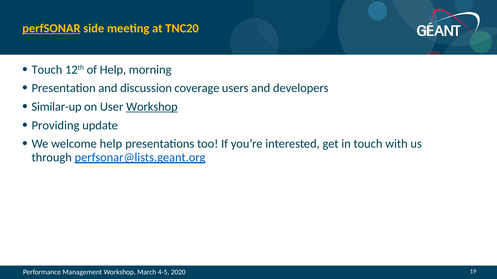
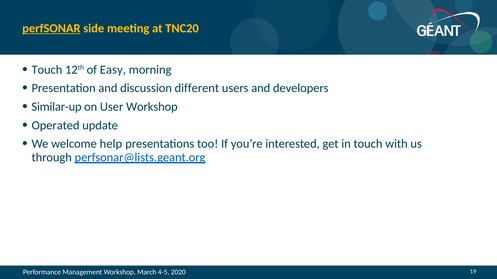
of Help: Help -> Easy (113, 70)
coverage: coverage -> different (197, 88)
Workshop underline: present -> none (152, 107)
Providing: Providing -> Operated (56, 126)
